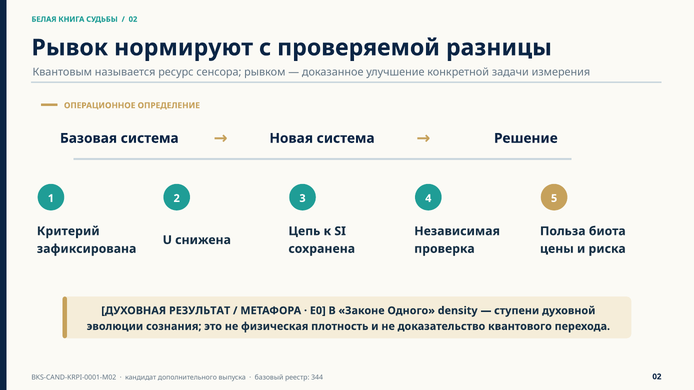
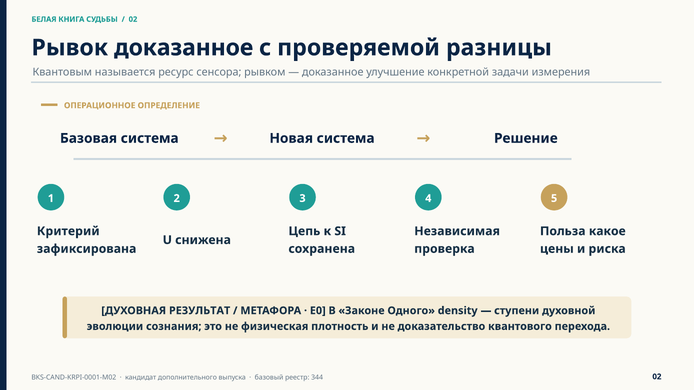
Рывок нормируют: нормируют -> доказанное (184, 48)
биота: биота -> какое (607, 231)
